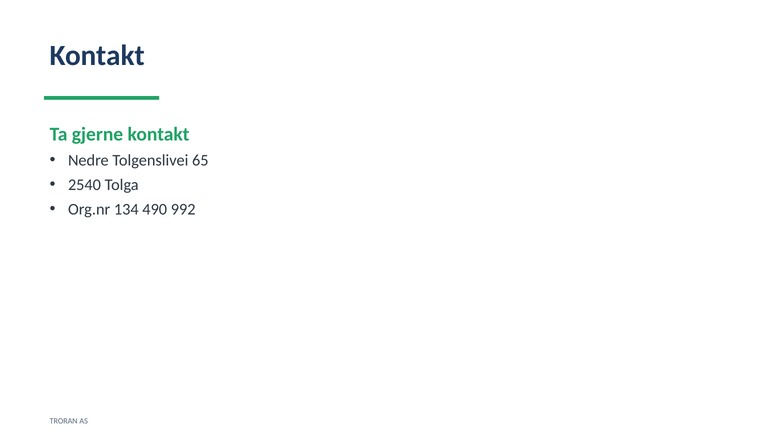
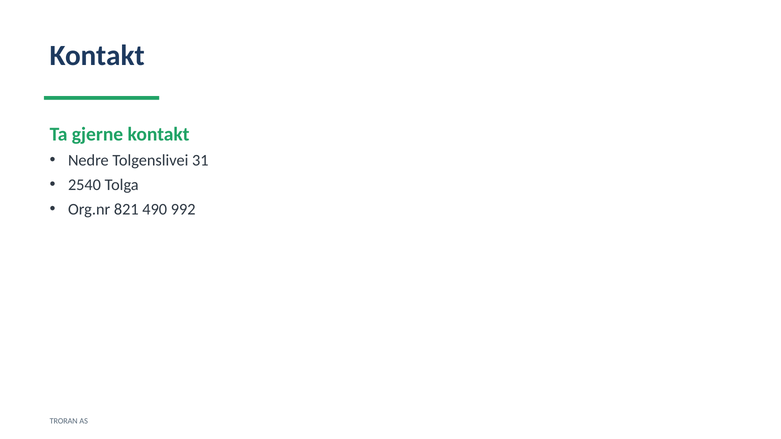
65: 65 -> 31 (200, 161)
134: 134 -> 821 (126, 209)
